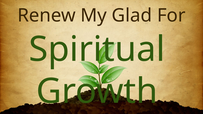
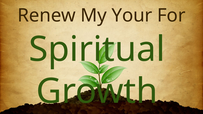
Glad: Glad -> Your (132, 16)
